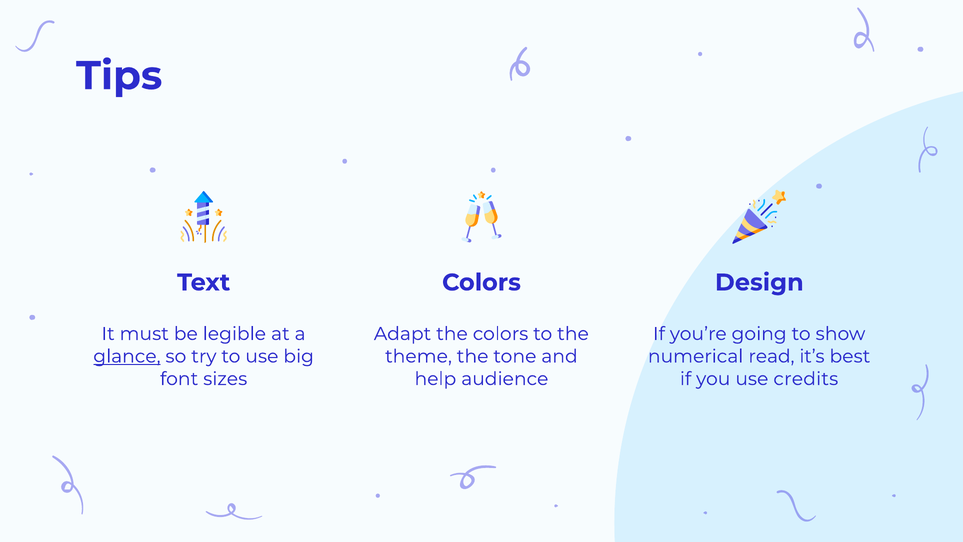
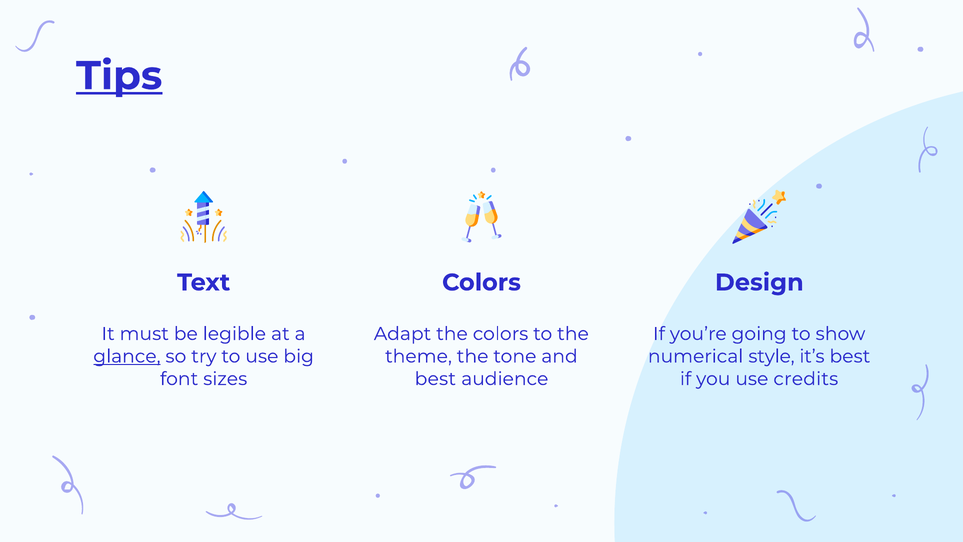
Tips underline: none -> present (119, 76)
read: read -> style (771, 356)
help: help -> best (435, 379)
